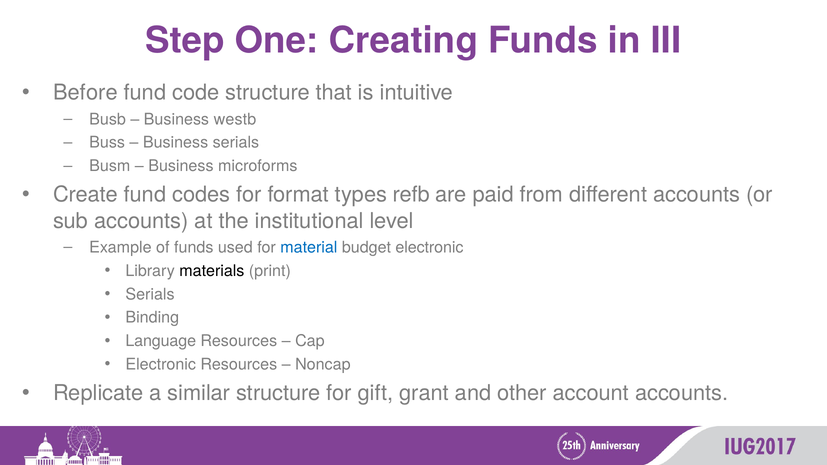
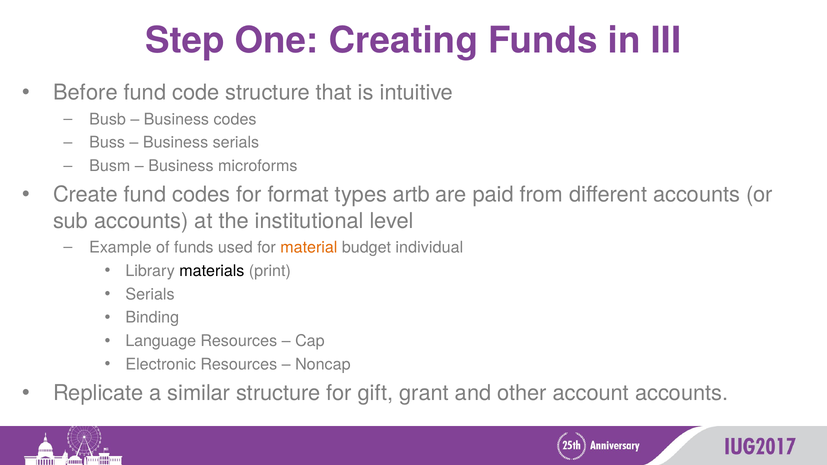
Business westb: westb -> codes (235, 119)
refb: refb -> artb (411, 195)
material colour: blue -> orange (309, 247)
budget electronic: electronic -> individual (429, 247)
